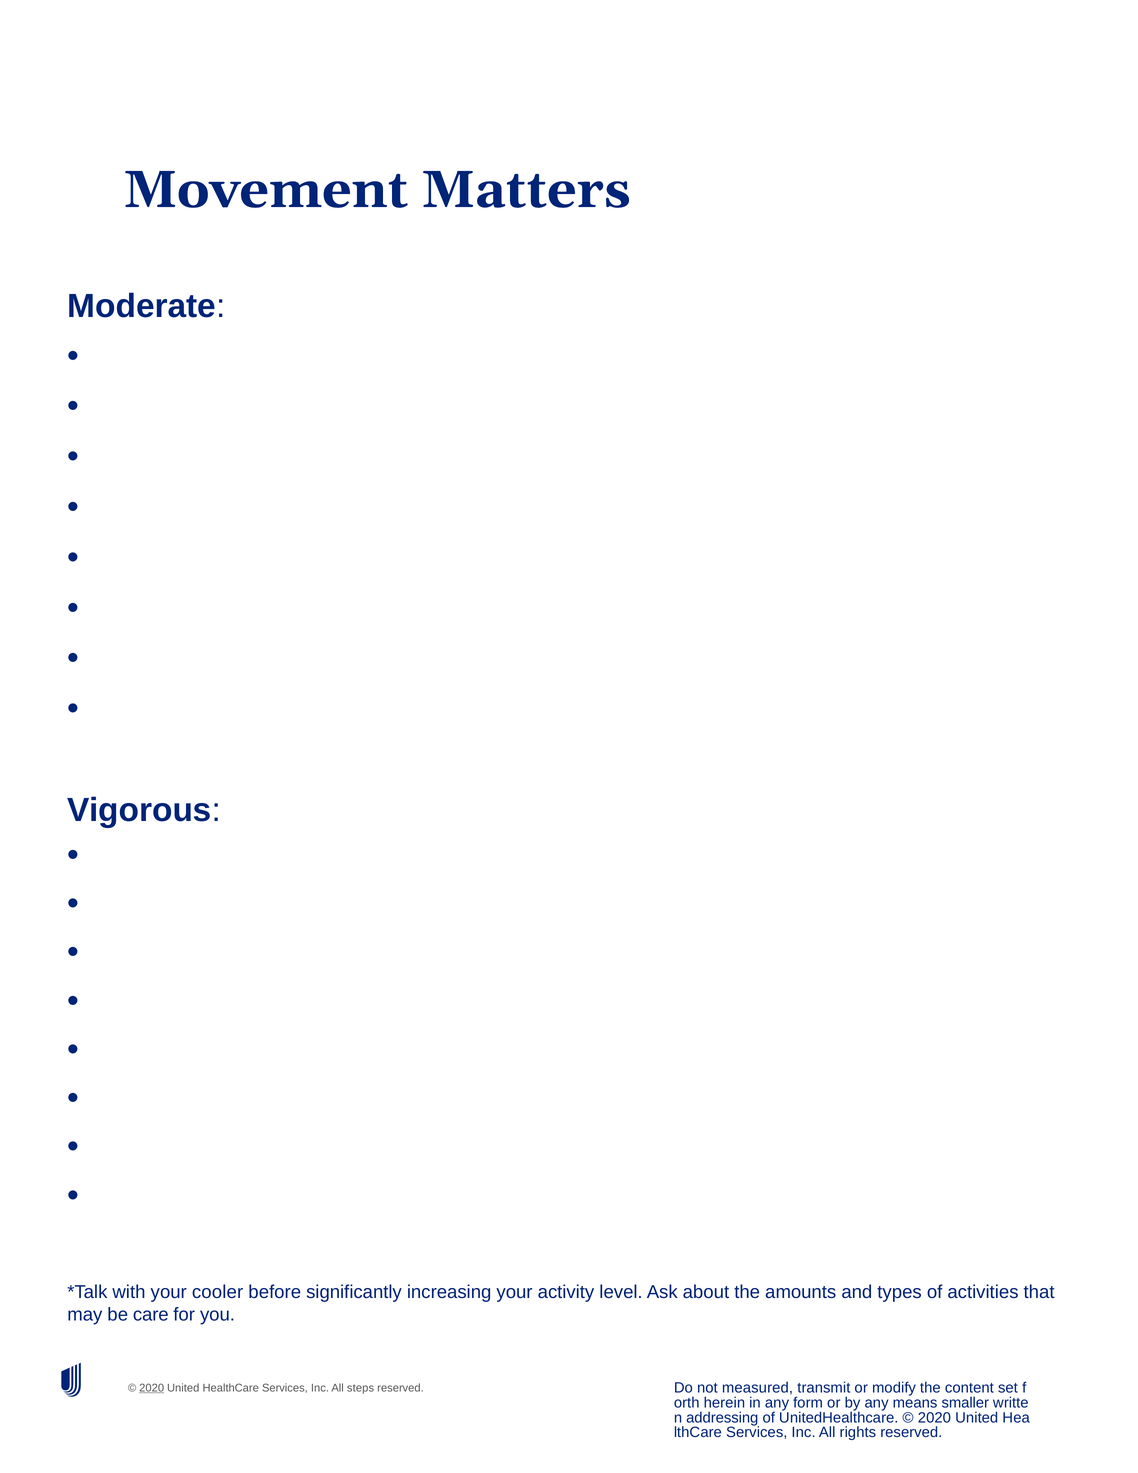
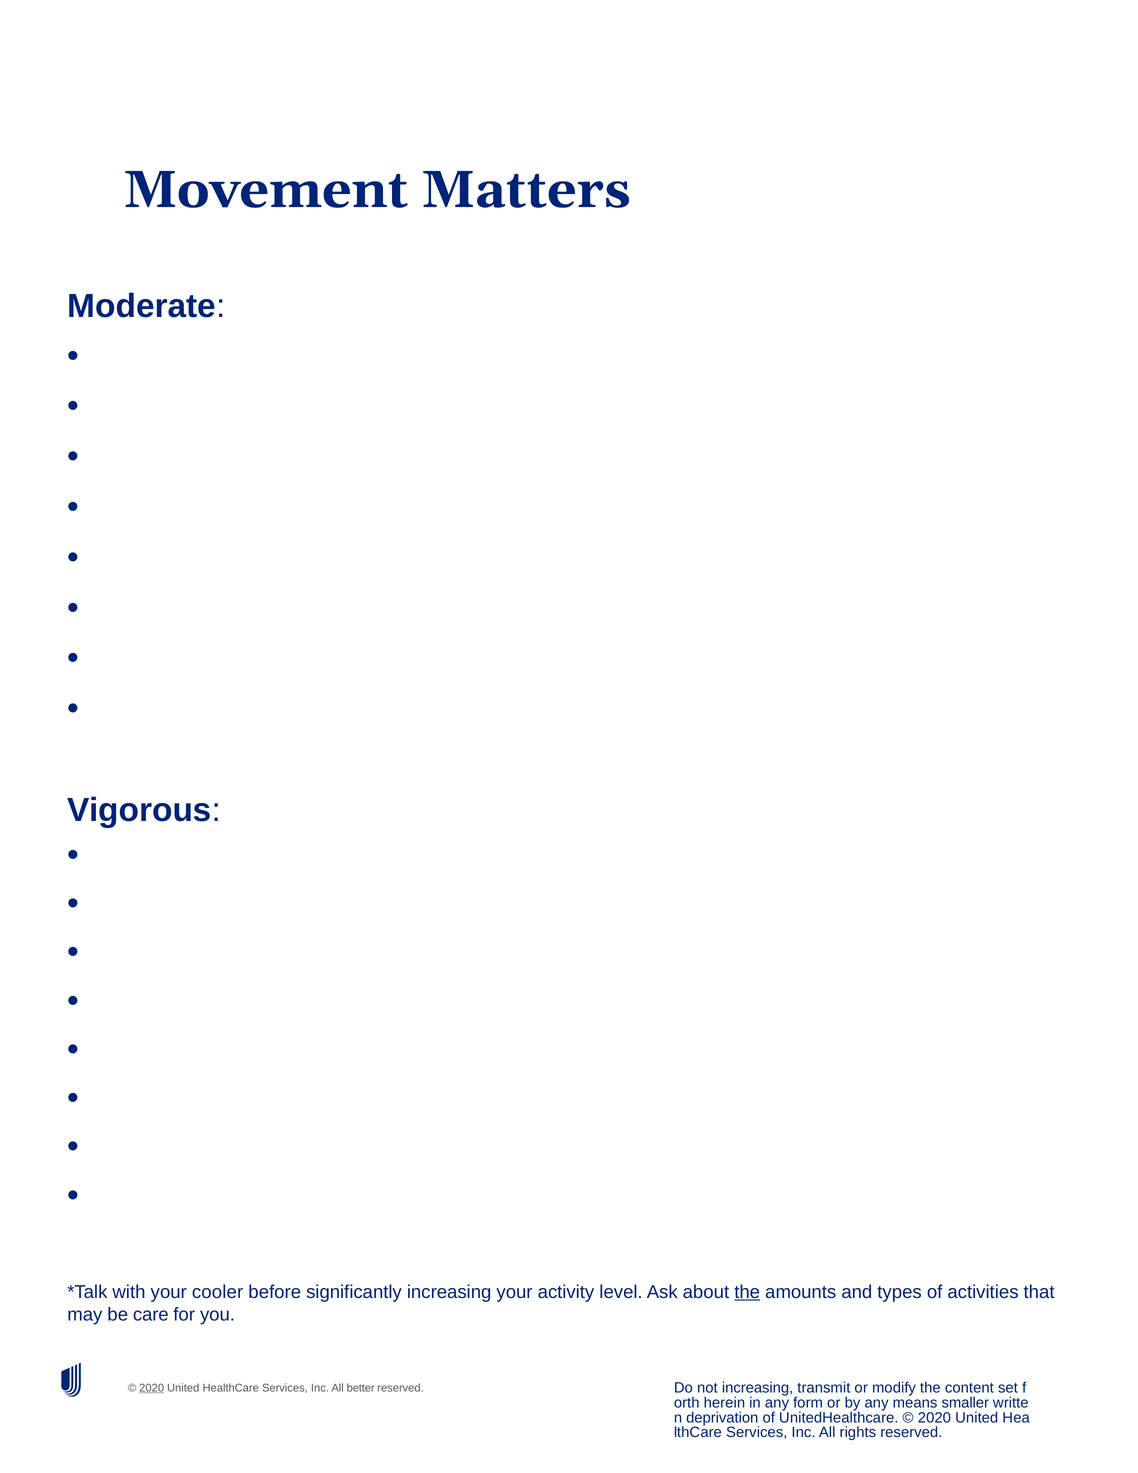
the underline: none -> present (747, 1292)
steps: steps -> better (361, 1388)
not measured: measured -> increasing (758, 1388)
addressing: addressing -> deprivation (722, 1417)
